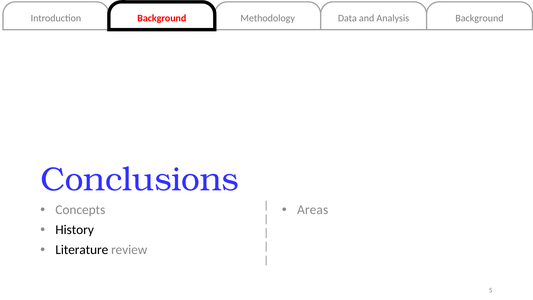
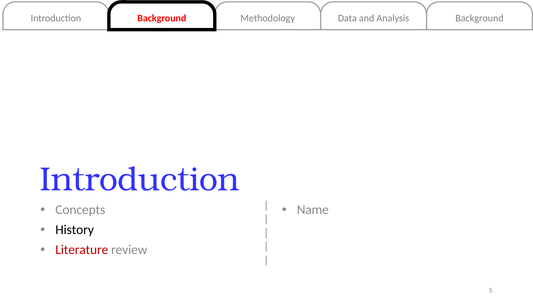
Conclusions: Conclusions -> Introduction (140, 179)
Areas: Areas -> Name (313, 210)
Literature colour: black -> red (82, 250)
